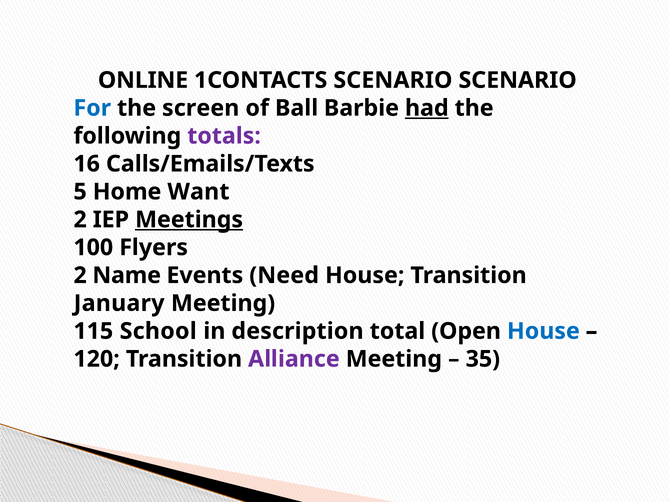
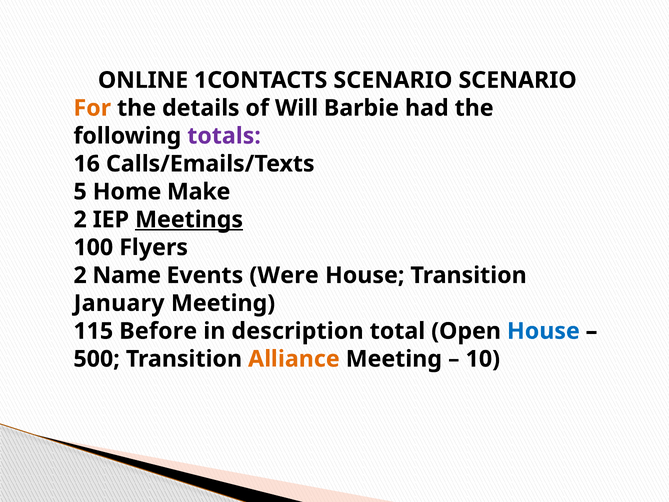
For colour: blue -> orange (92, 108)
screen: screen -> details (201, 108)
Ball: Ball -> Will (296, 108)
had underline: present -> none (427, 108)
Want: Want -> Make (199, 192)
Need: Need -> Were (284, 275)
School: School -> Before (158, 331)
120: 120 -> 500 (97, 359)
Alliance colour: purple -> orange (294, 359)
35: 35 -> 10 (483, 359)
